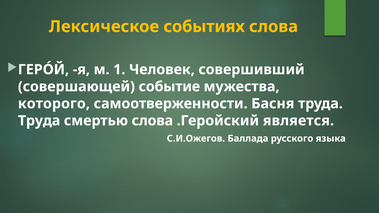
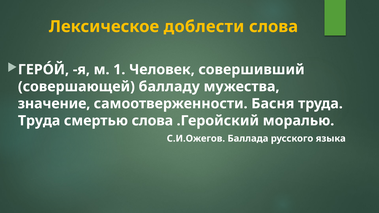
событиях: событиях -> доблести (204, 27)
событие: событие -> балладу (169, 87)
которого: которого -> значение (54, 104)
является: является -> моралью (299, 121)
